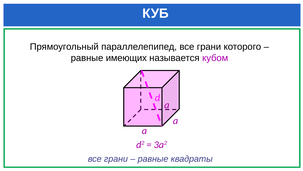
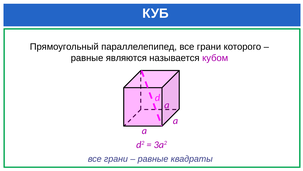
имеющих: имеющих -> являются (126, 58)
